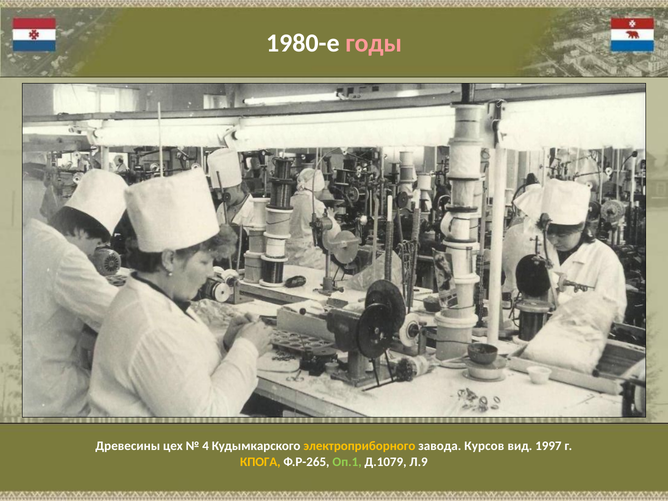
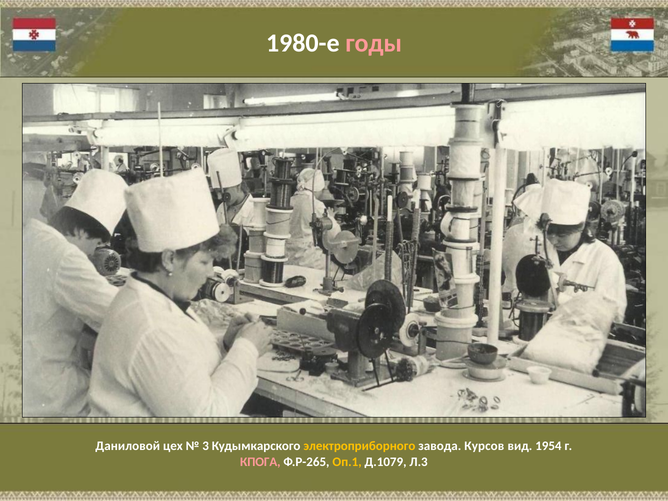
Древесины: Древесины -> Даниловой (128, 446)
4: 4 -> 3 (206, 446)
1997: 1997 -> 1954 (548, 446)
КПОГА colour: yellow -> pink (260, 462)
Оп.1 colour: light green -> yellow (347, 462)
Л.9: Л.9 -> Л.3 (419, 462)
